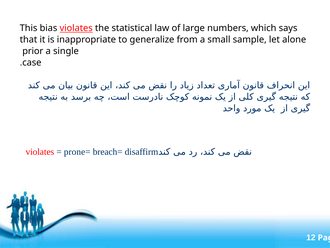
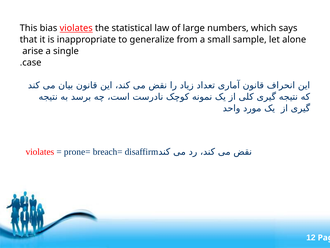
prior: prior -> arise (33, 51)
